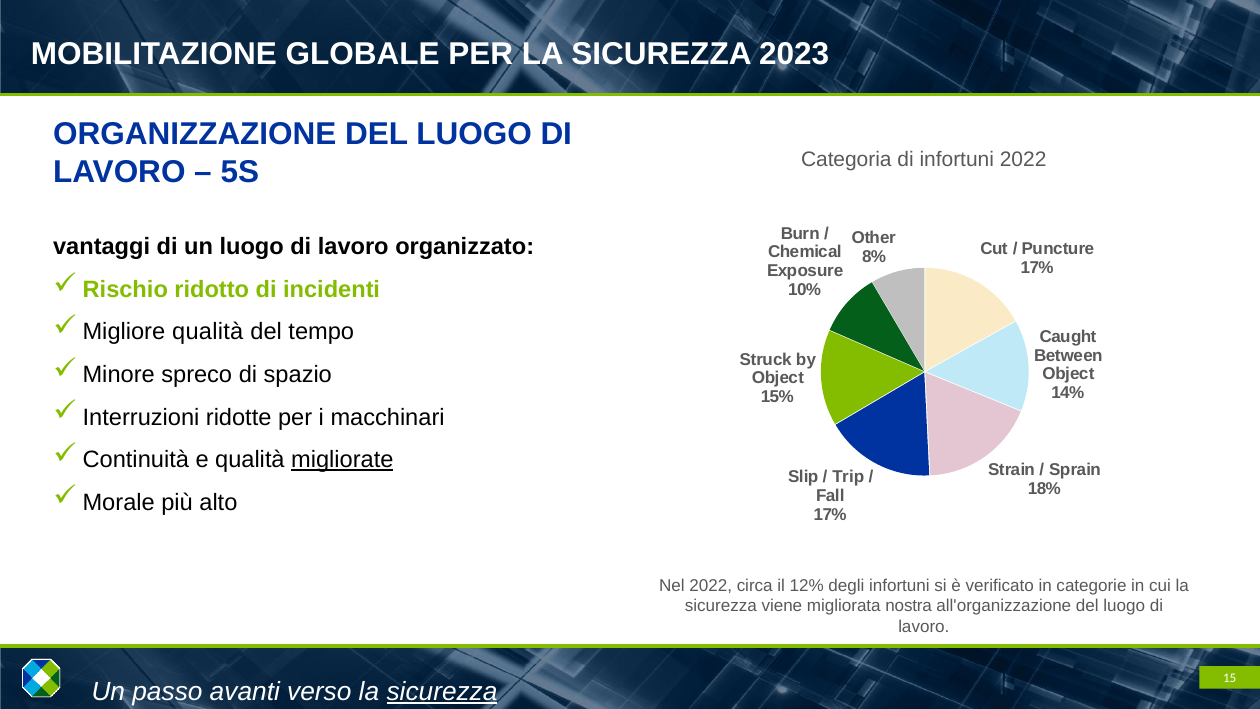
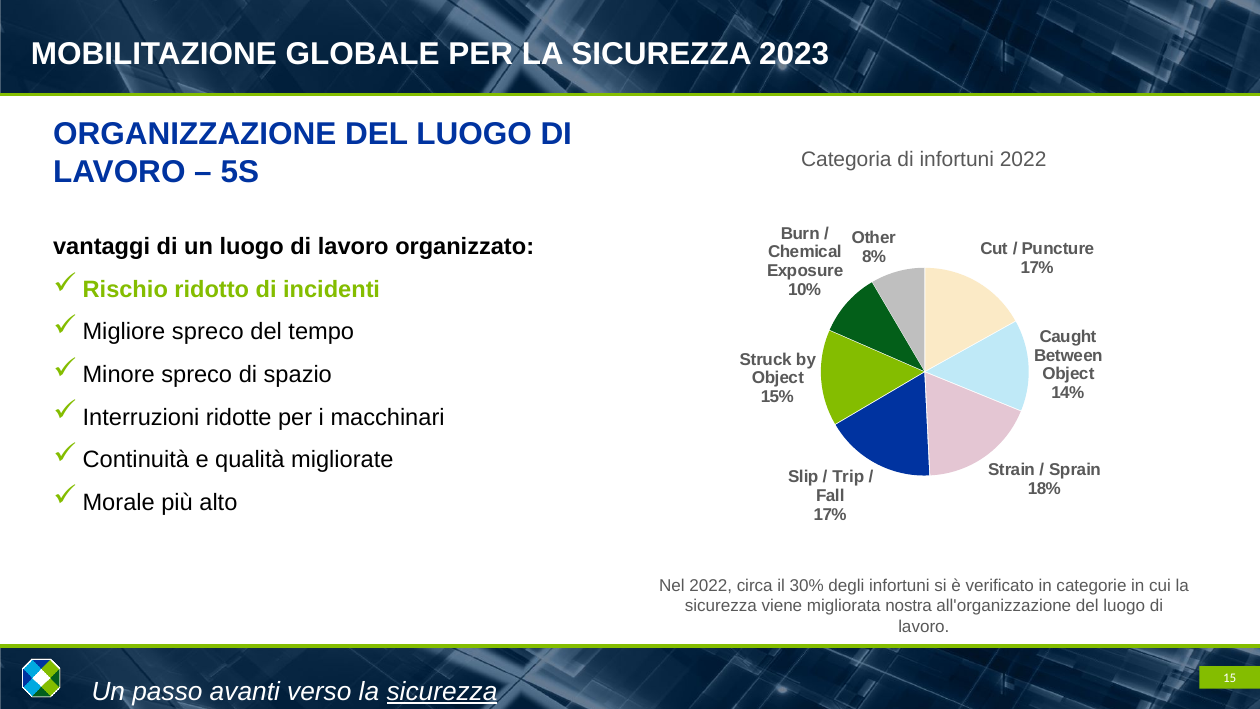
Migliore qualità: qualità -> spreco (208, 332)
migliorate underline: present -> none (342, 460)
12%: 12% -> 30% (807, 585)
